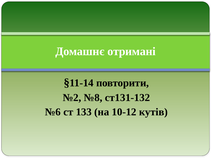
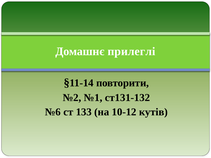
отримані: отримані -> прилеглі (131, 51)
№8: №8 -> №1 (93, 98)
